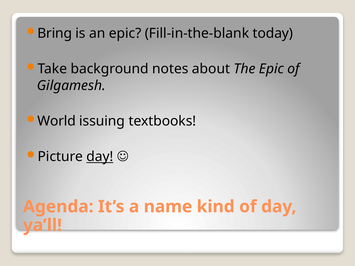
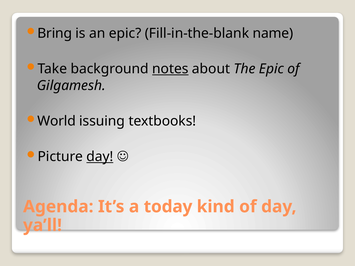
today: today -> name (273, 33)
notes underline: none -> present (170, 69)
name: name -> today (168, 207)
